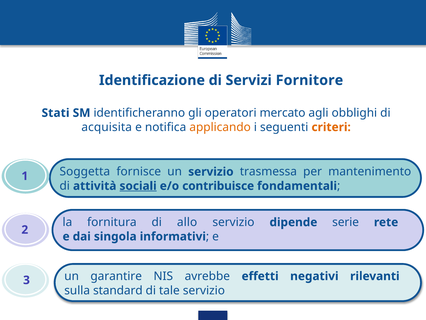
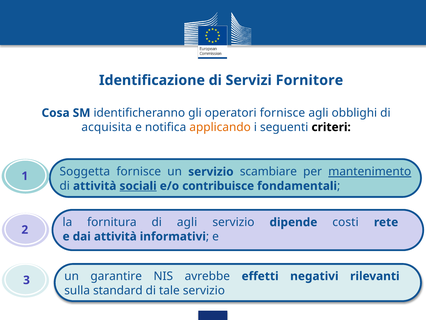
Stati: Stati -> Cosa (56, 113)
operatori mercato: mercato -> fornisce (282, 113)
criteri colour: orange -> black (331, 127)
trasmessa: trasmessa -> scambiare (268, 171)
mantenimento underline: none -> present (370, 171)
di allo: allo -> agli (187, 222)
serie: serie -> costi (346, 222)
dai singola: singola -> attività (115, 236)
